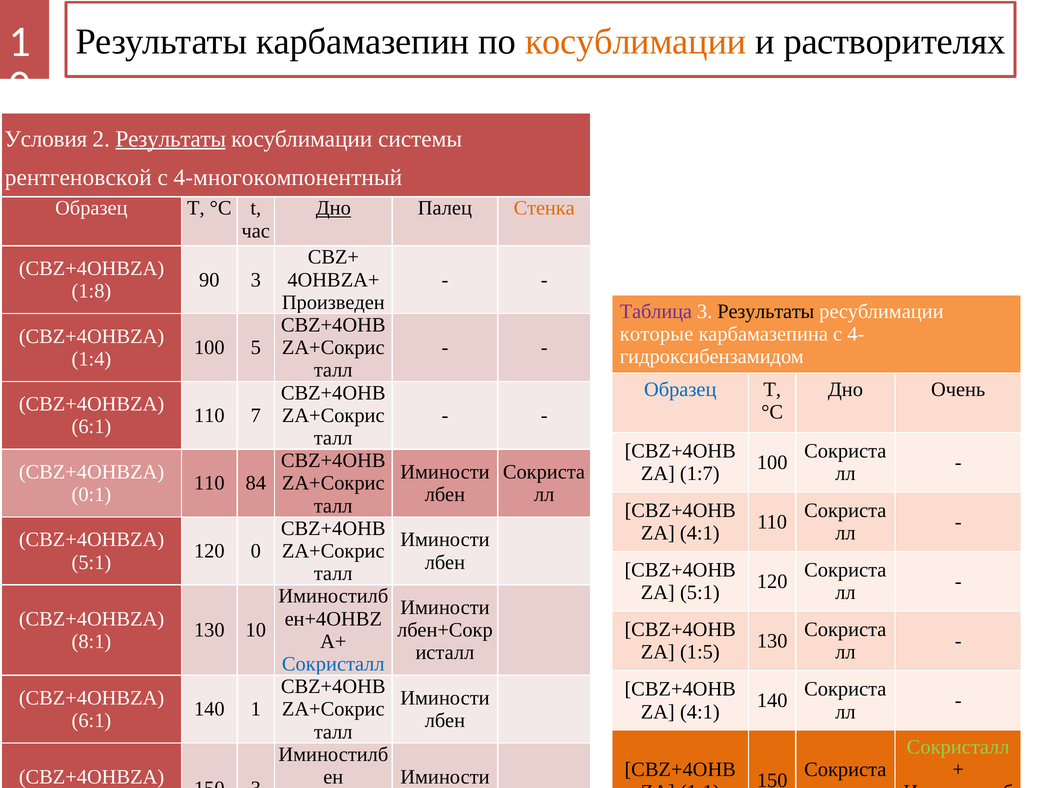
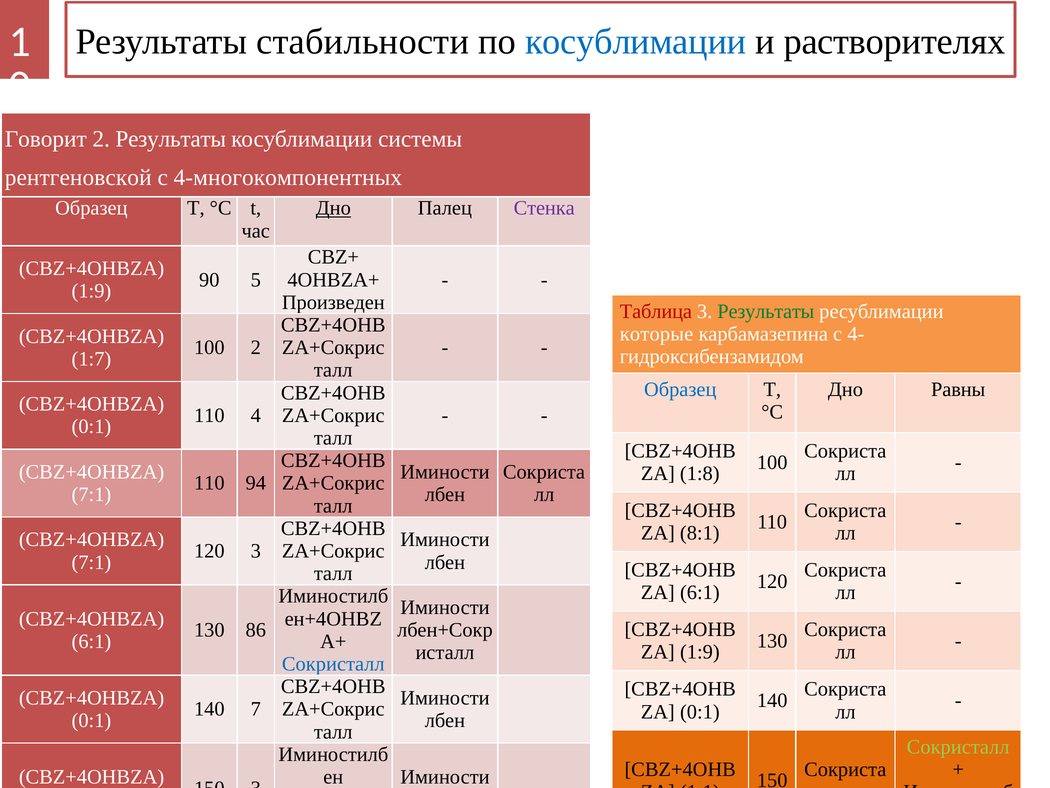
карбамазепин: карбамазепин -> стабильности (363, 42)
косублимации colour: orange -> blue (636, 42)
Условия: Условия -> Говорит (46, 139)
Результаты underline: present -> none (171, 139)
4-многокомпонентный: 4-многокомпонентный -> 4-многокомпонентных (288, 178)
Стенка colour: orange -> purple (544, 208)
90 3: 3 -> 5 (256, 280)
1:8: 1:8 -> 1:9 (91, 291)
Таблица colour: purple -> red (656, 311)
Результаты colour: black -> green (766, 311)
100 5: 5 -> 2 (256, 347)
1:4: 1:4 -> 1:7 (91, 359)
Очень: Очень -> Равны (958, 389)
7: 7 -> 4 (256, 415)
6:1: 6:1 -> 0:1 (91, 426)
1:7: 1:7 -> 1:8 (700, 473)
84: 84 -> 94 (256, 483)
0:1: 0:1 -> 7:1 (91, 494)
4:1: 4:1 -> 8:1 (700, 533)
120 0: 0 -> 3 (256, 551)
5:1: 5:1 -> 7:1 (91, 562)
5:1: 5:1 -> 6:1 (700, 592)
10: 10 -> 86 (256, 630)
8:1: 8:1 -> 6:1 (91, 641)
1:5: 1:5 -> 1:9 (700, 652)
140 1: 1 -> 7 (256, 709)
4:1: 4:1 -> 0:1 (700, 711)
6:1: 6:1 -> 0:1 (91, 720)
